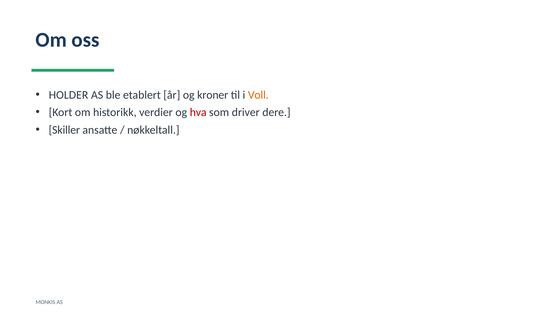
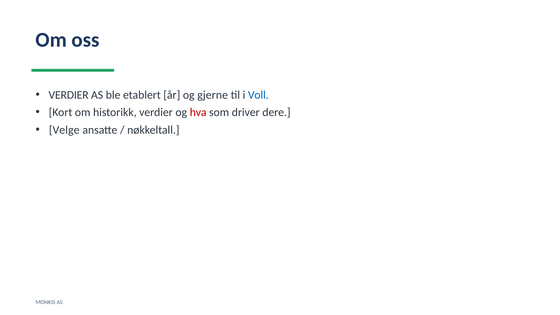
HOLDER: HOLDER -> VERDIER (69, 95)
kroner: kroner -> gjerne (213, 95)
Voll colour: orange -> blue (258, 95)
Skiller: Skiller -> Velge (64, 130)
